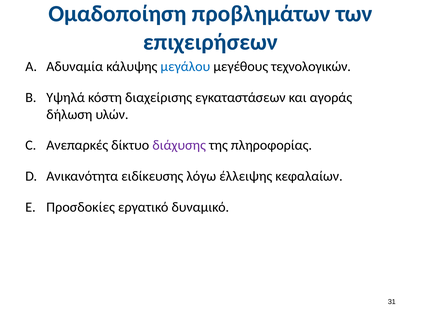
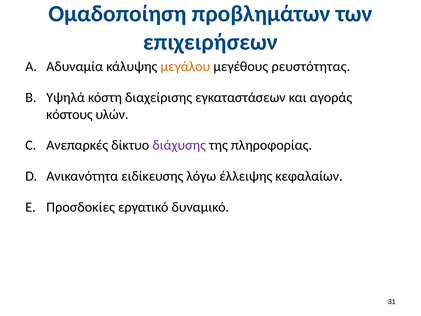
μεγάλου colour: blue -> orange (185, 67)
τεχνολογικών: τεχνολογικών -> ρευστότητας (311, 67)
δήλωση: δήλωση -> κόστους (69, 114)
